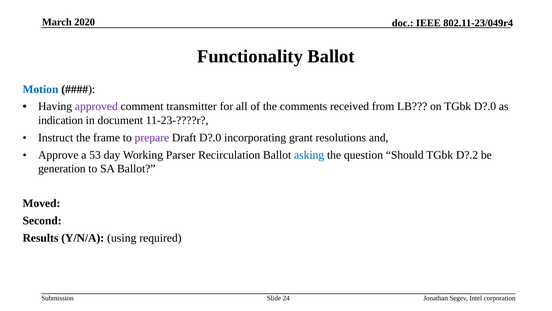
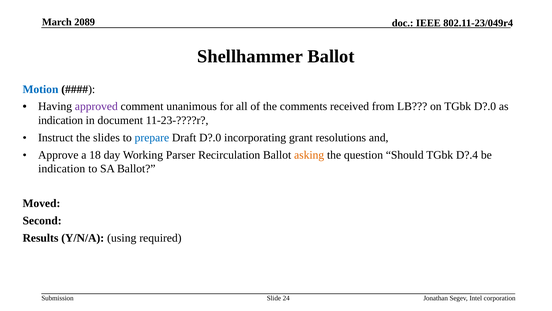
2020: 2020 -> 2089 (85, 22)
Functionality: Functionality -> Shellhammer (250, 56)
transmitter: transmitter -> unanimous (192, 106)
frame: frame -> slides (106, 137)
prepare colour: purple -> blue (152, 137)
53: 53 -> 18 (95, 155)
asking colour: blue -> orange (309, 155)
D?.2: D?.2 -> D?.4 (467, 155)
generation: generation -> indication (62, 168)
